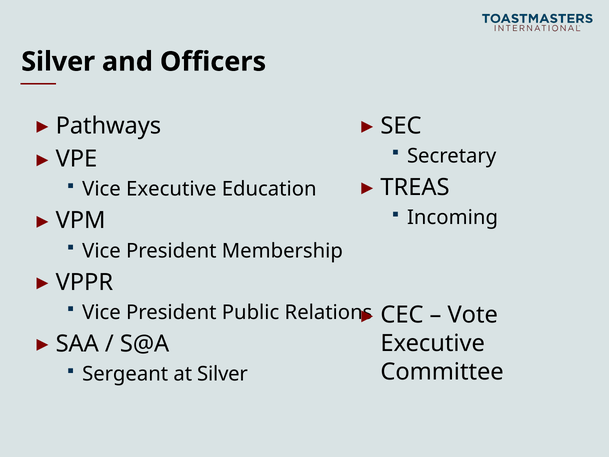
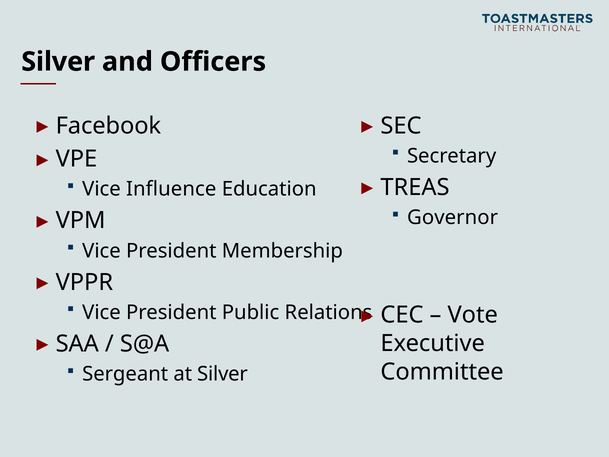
Pathways: Pathways -> Facebook (108, 126)
Vice Executive: Executive -> Influence (171, 189)
Incoming: Incoming -> Governor (453, 217)
